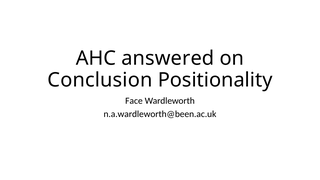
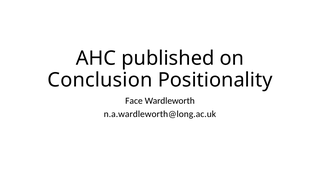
answered: answered -> published (168, 58)
n.a.wardleworth@been.ac.uk: n.a.wardleworth@been.ac.uk -> n.a.wardleworth@long.ac.uk (160, 114)
